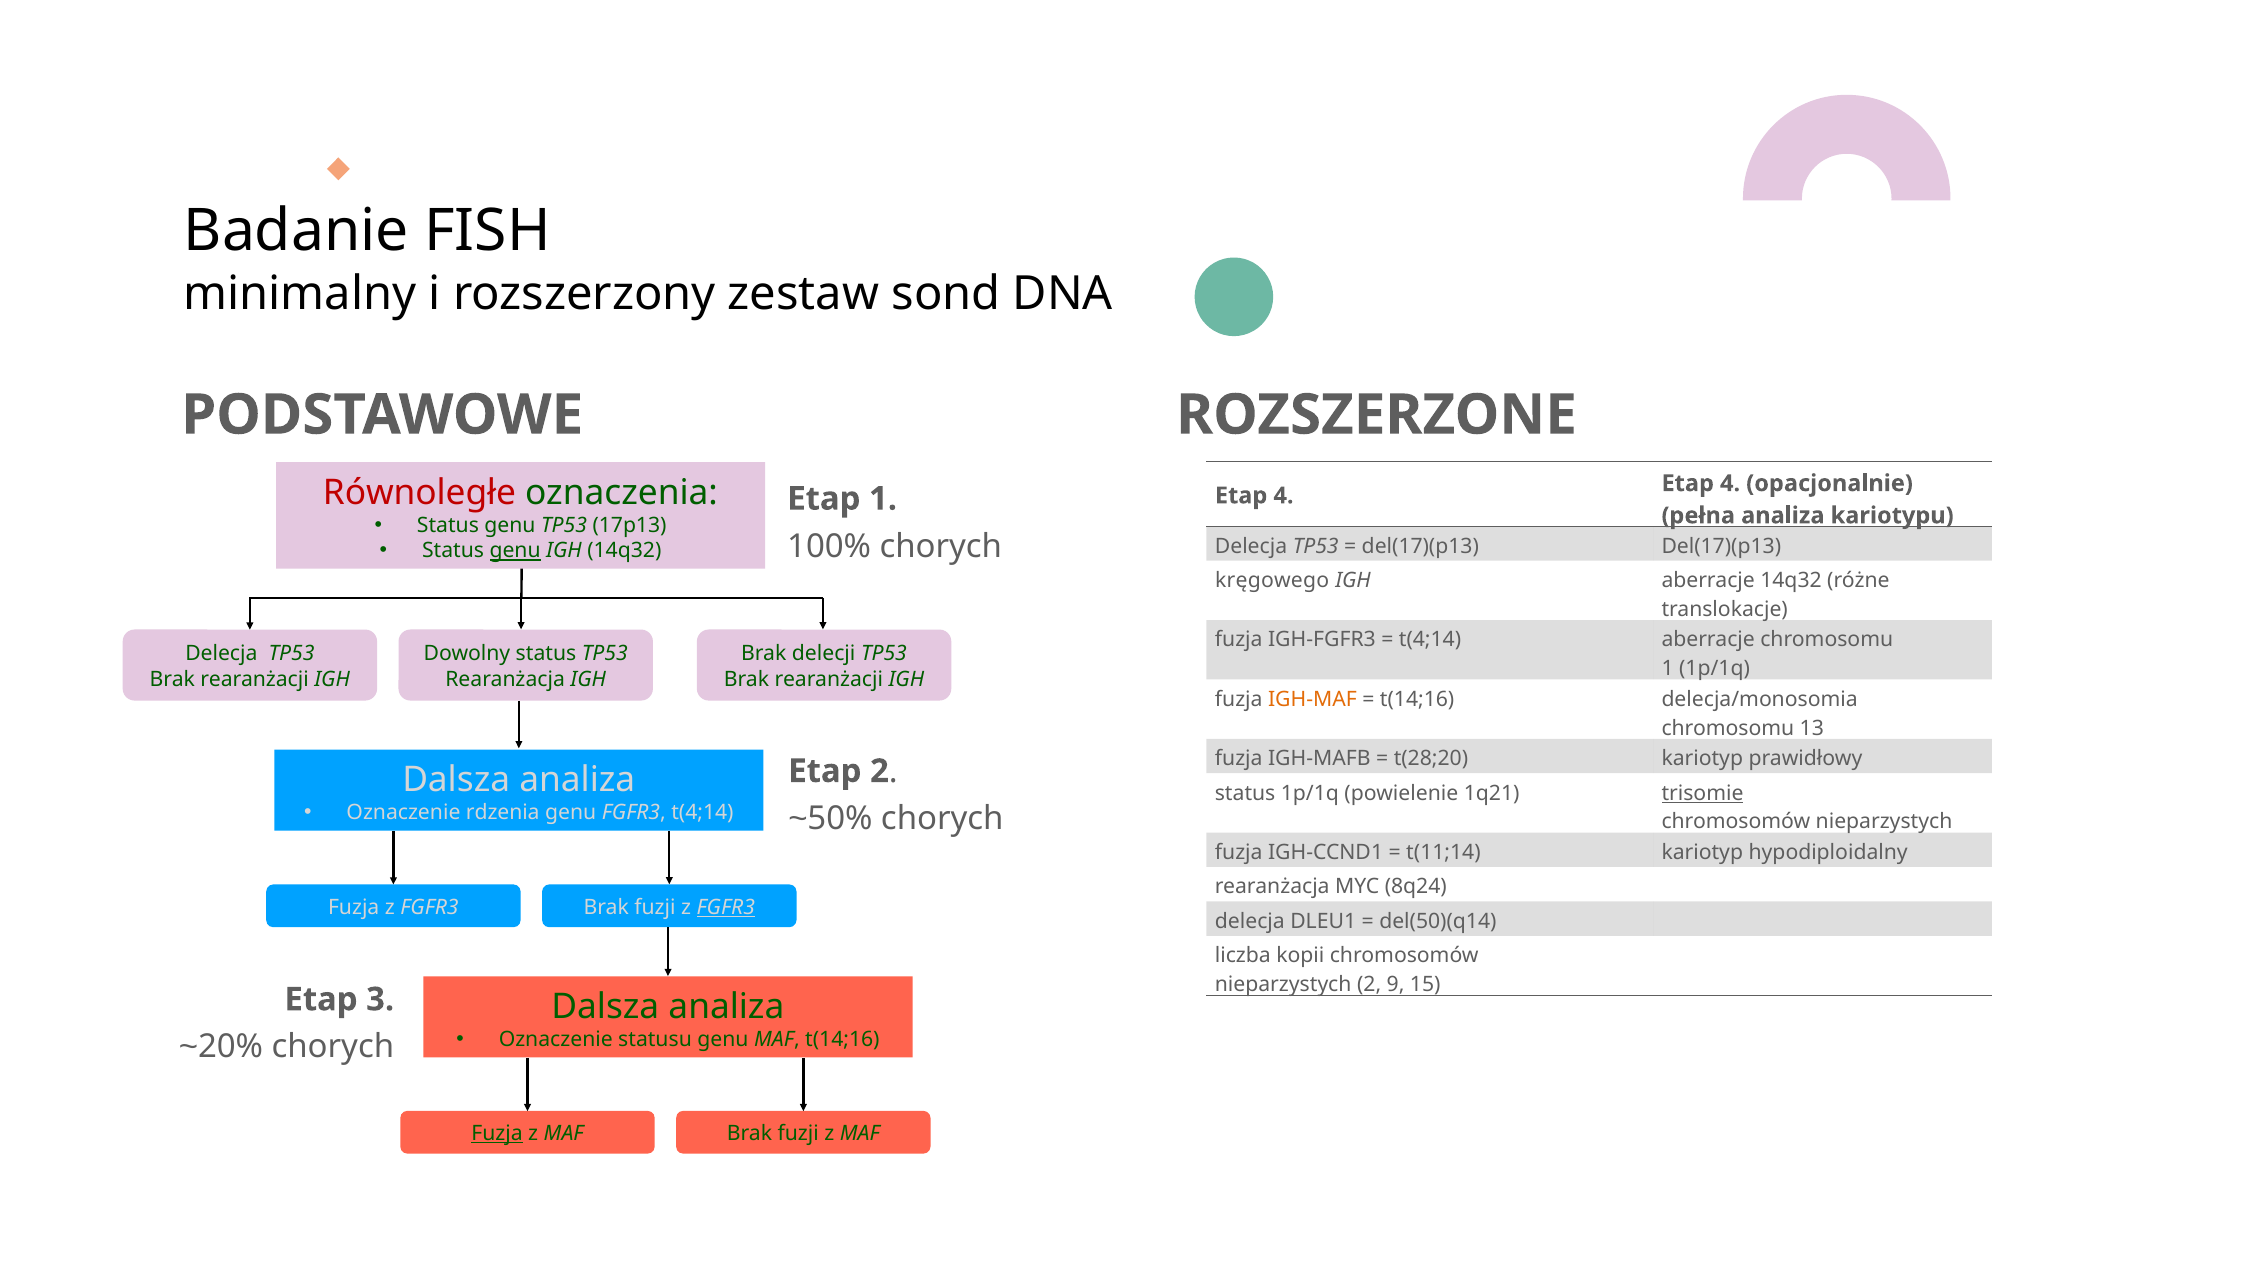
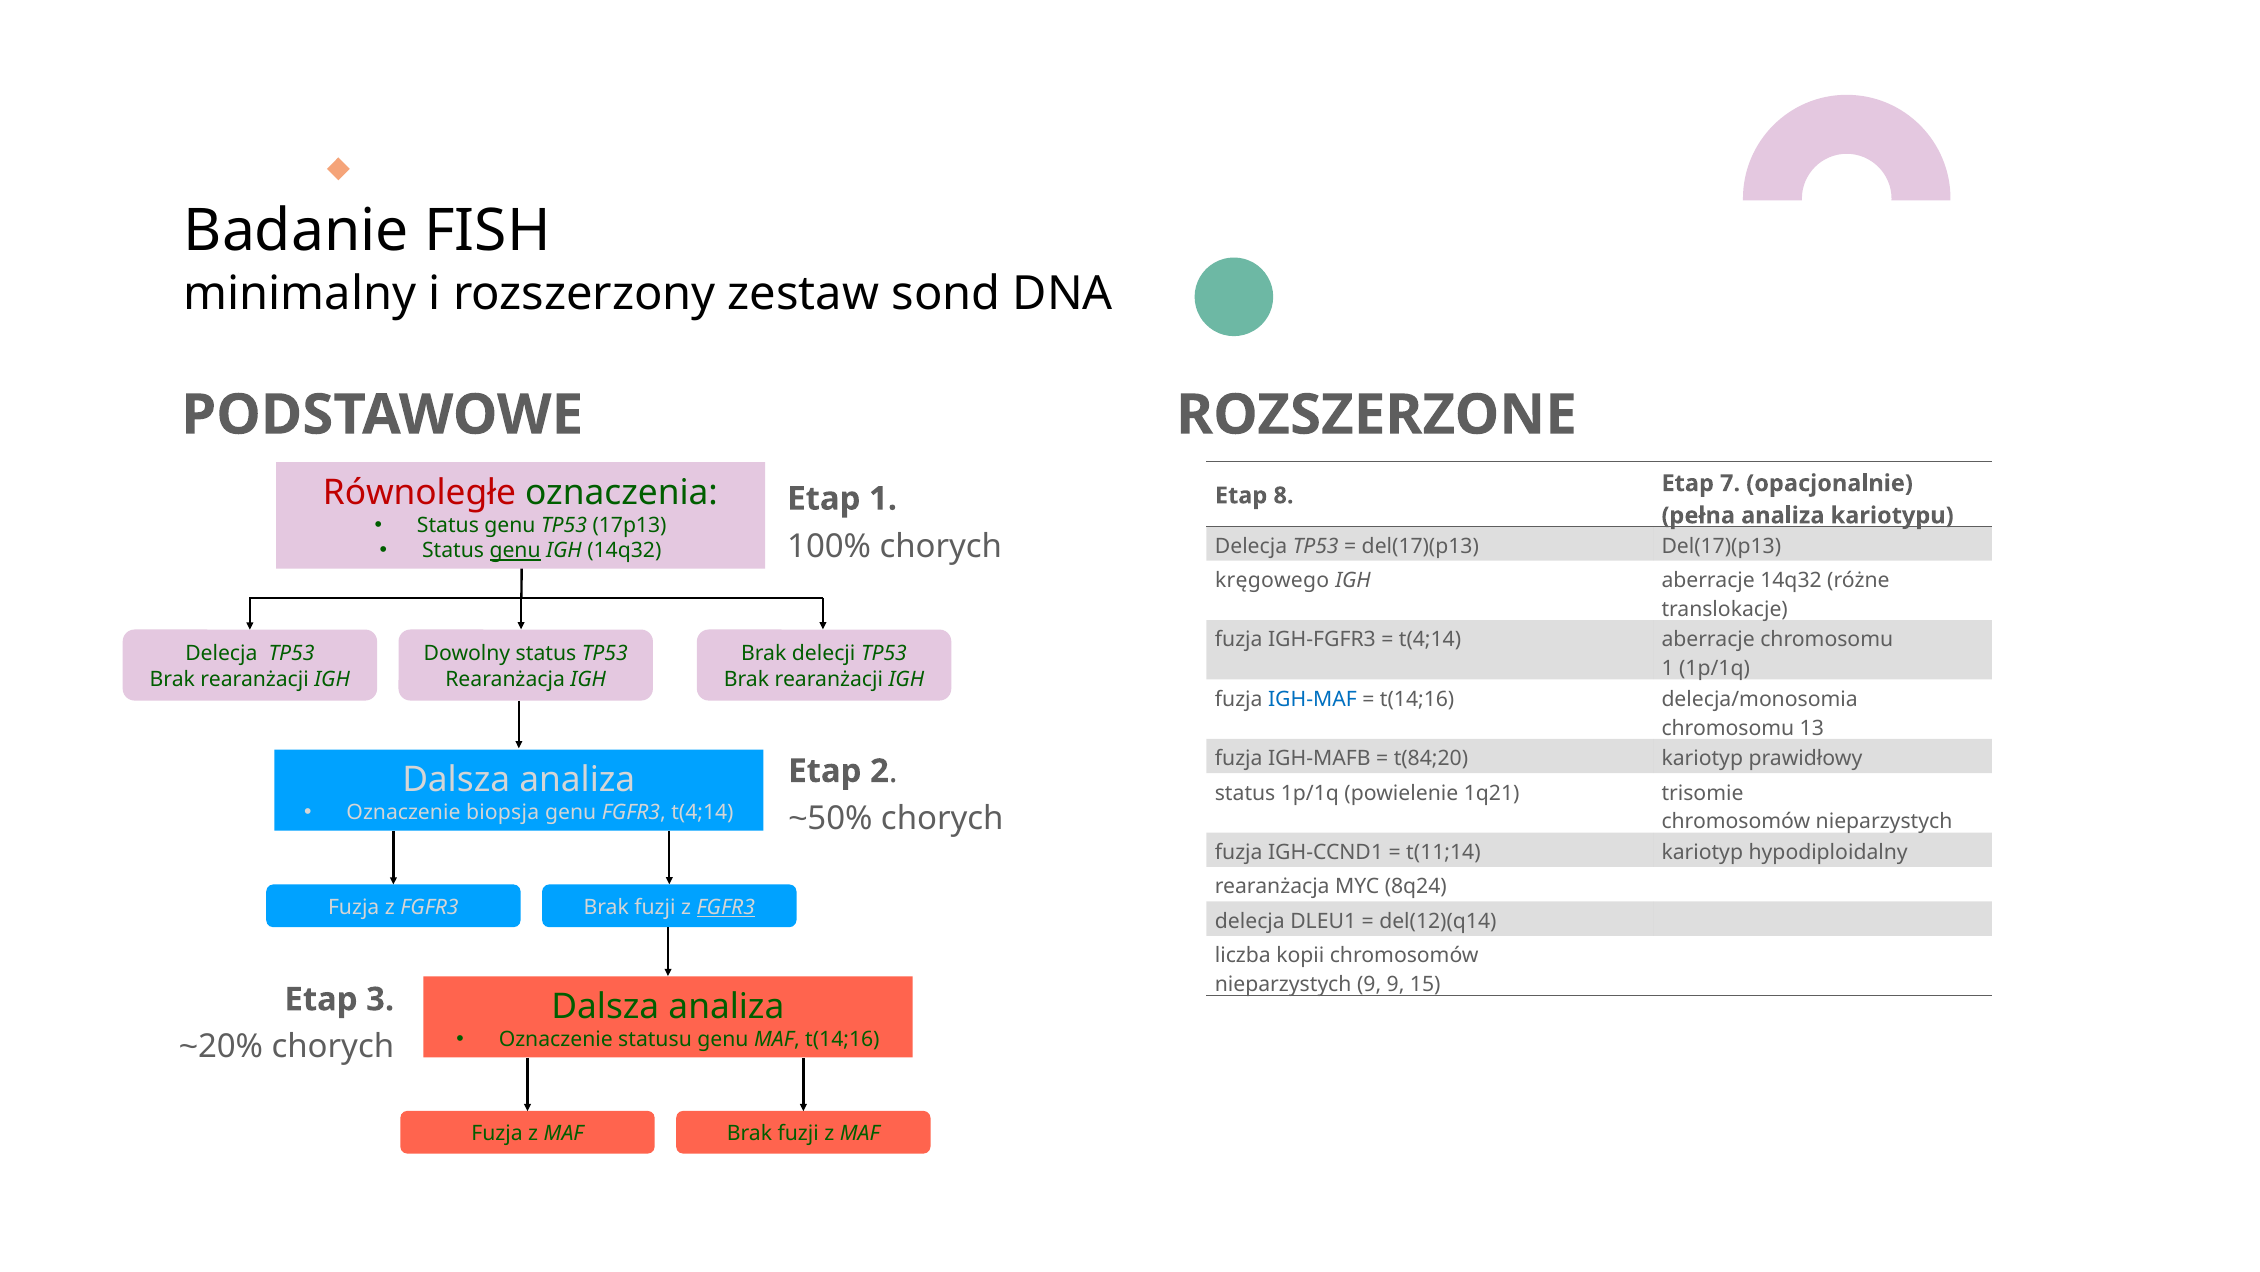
4: 4 -> 7 (1730, 483)
4: 4 -> 8 (1283, 495)
IGH-MAF colour: orange -> blue (1312, 699)
t(28;20: t(28;20 -> t(84;20 (1431, 758)
trisomie underline: present -> none (1703, 793)
rdzenia: rdzenia -> biopsja (503, 812)
del(50)(q14: del(50)(q14 -> del(12)(q14 (1438, 921)
nieparzystych 2: 2 -> 9 (1369, 984)
Fuzja underline: present -> none (497, 1133)
